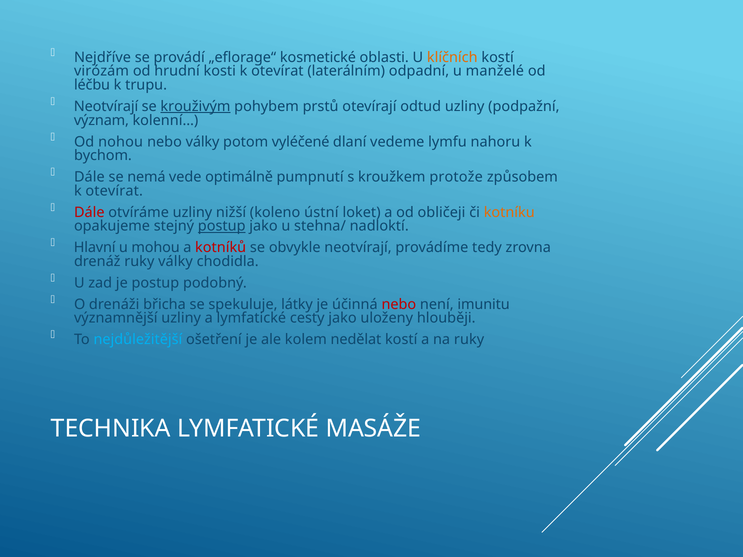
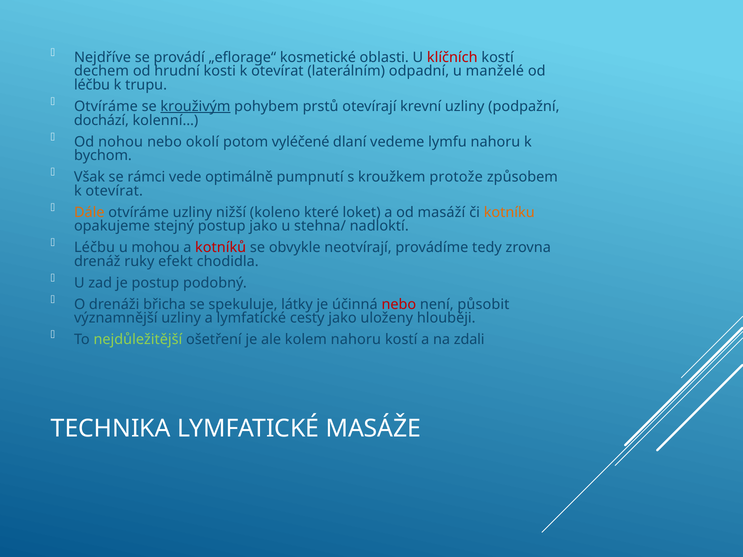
klíčních colour: orange -> red (452, 57)
virózám: virózám -> dechem (101, 71)
Neotvírají: Neotvírají -> Otvíráme (106, 107)
odtud: odtud -> krevní (421, 107)
význam: význam -> dochází (101, 120)
nebo války: války -> okolí (202, 142)
Dále: Dále -> Však (89, 177)
nemá: nemá -> rámci (146, 177)
Dále colour: red -> orange (89, 212)
ústní: ústní -> které (321, 212)
obličeji: obličeji -> masáží (441, 212)
postup underline: present -> none (222, 226)
Hlavní: Hlavní -> Léčbu (95, 248)
ruky války: války -> efekt (175, 262)
imunitu: imunitu -> působit (483, 304)
nejdůležitější colour: light blue -> light green (138, 340)
kolem nedělat: nedělat -> nahoru (356, 340)
na ruky: ruky -> zdali (469, 340)
